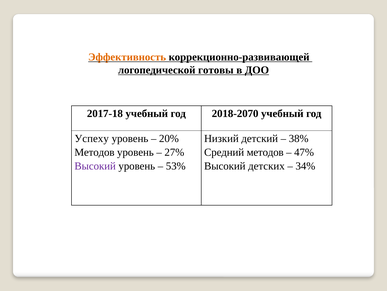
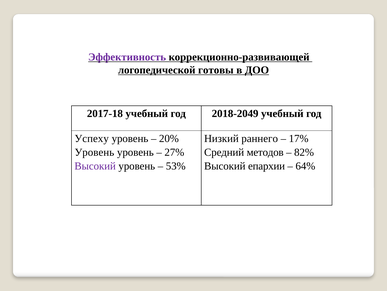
Эффективность colour: orange -> purple (127, 57)
2018-2070: 2018-2070 -> 2018-2049 (235, 113)
детский: детский -> раннего (260, 138)
38%: 38% -> 17% (299, 138)
Методов: Методов -> Уровень (94, 152)
47%: 47% -> 82% (304, 152)
детских: детских -> епархии (267, 166)
34%: 34% -> 64% (305, 166)
